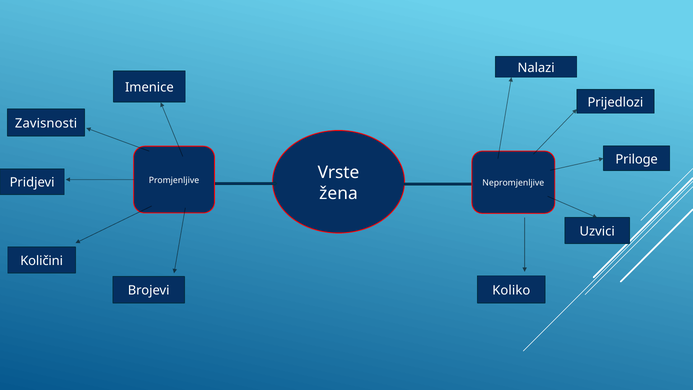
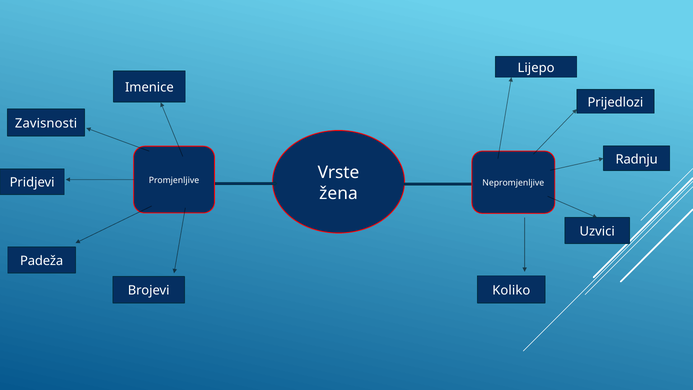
Nalazi: Nalazi -> Lijepo (536, 68)
Priloge: Priloge -> Radnju (637, 159)
Količini: Količini -> Padeža (42, 261)
